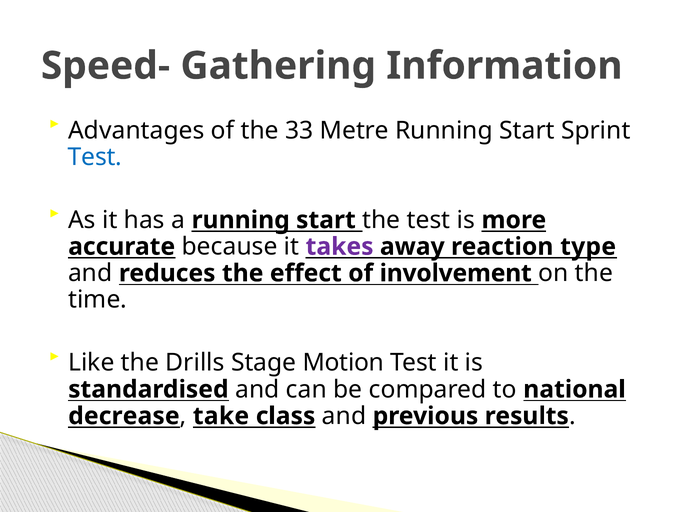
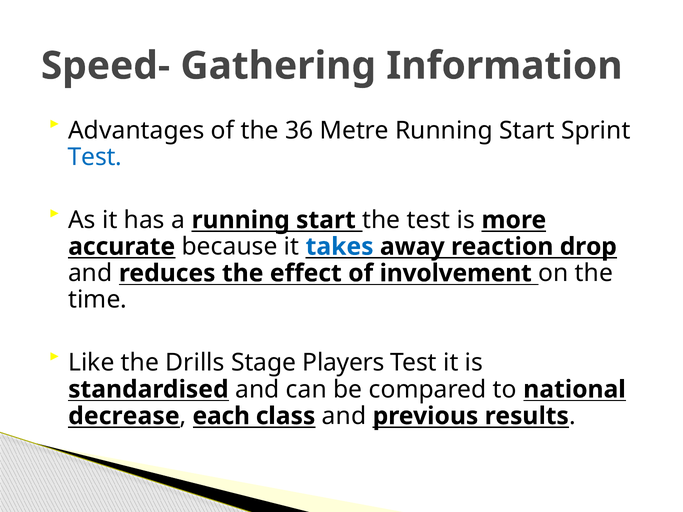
33: 33 -> 36 (299, 131)
takes colour: purple -> blue (340, 247)
type: type -> drop (588, 247)
Motion: Motion -> Players (343, 363)
take: take -> each (221, 416)
